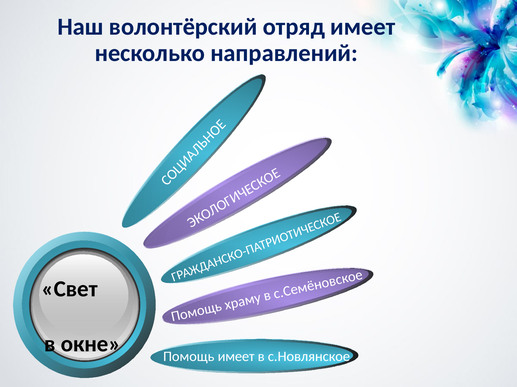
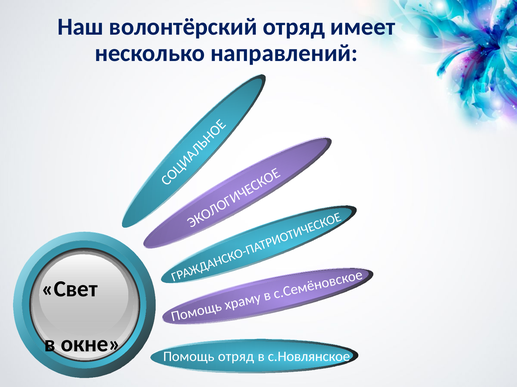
Помощь имеет: имеет -> отряд (236, 357)
